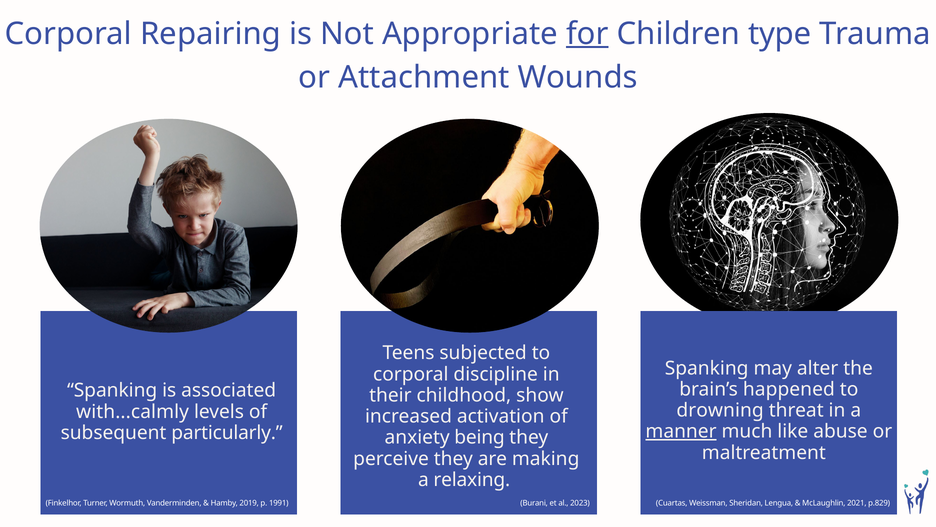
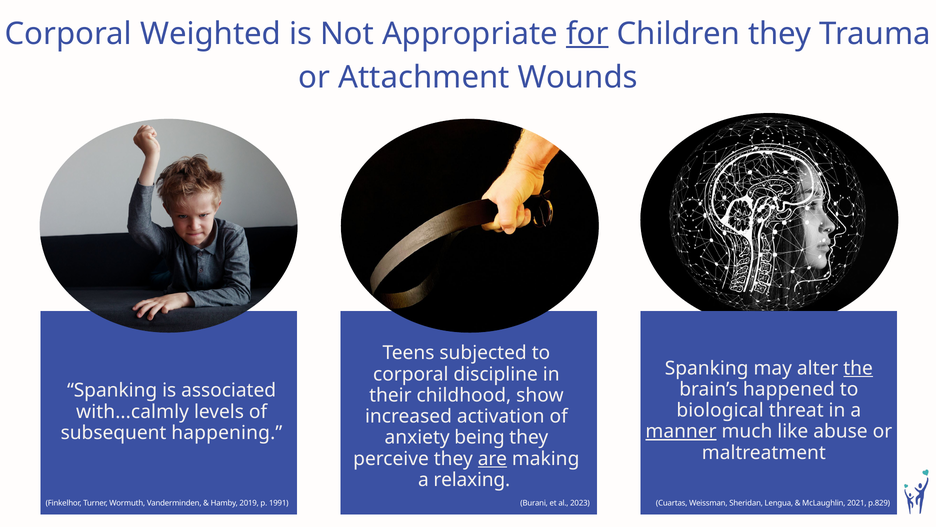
Repairing: Repairing -> Weighted (211, 34)
Children type: type -> they (780, 34)
the underline: none -> present (858, 368)
drowning: drowning -> biological (720, 410)
particularly: particularly -> happening (227, 432)
are underline: none -> present (492, 458)
